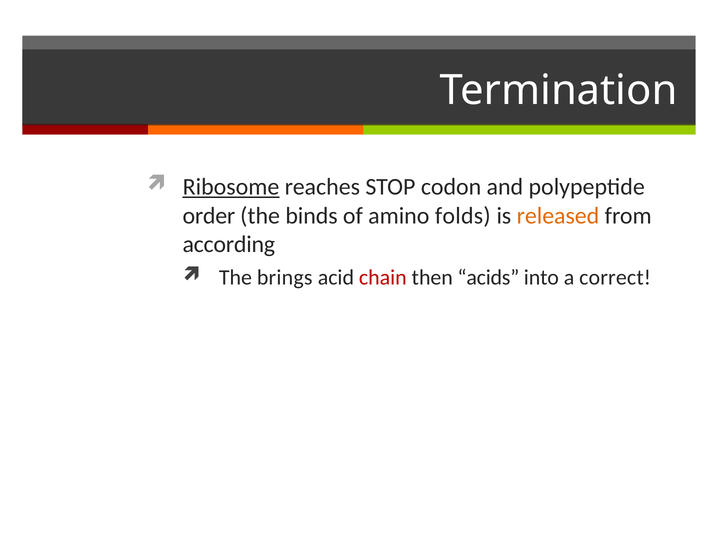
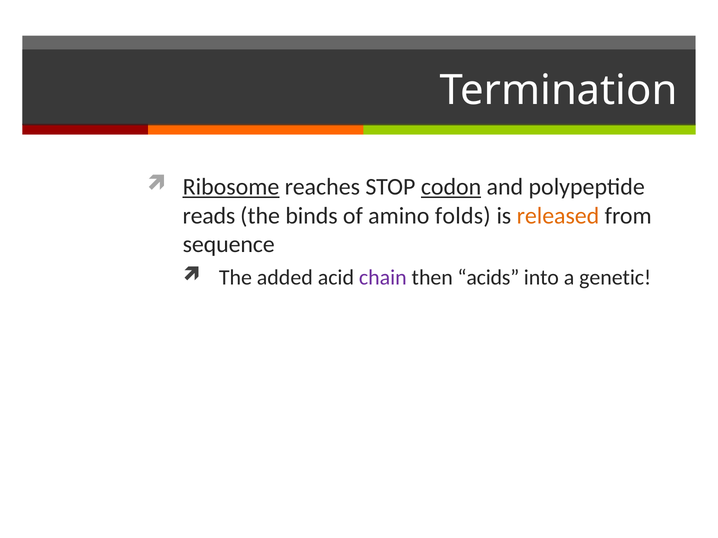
codon underline: none -> present (451, 187)
order: order -> reads (209, 216)
according: according -> sequence (229, 245)
brings: brings -> added (285, 278)
chain colour: red -> purple (383, 278)
correct: correct -> genetic (615, 278)
